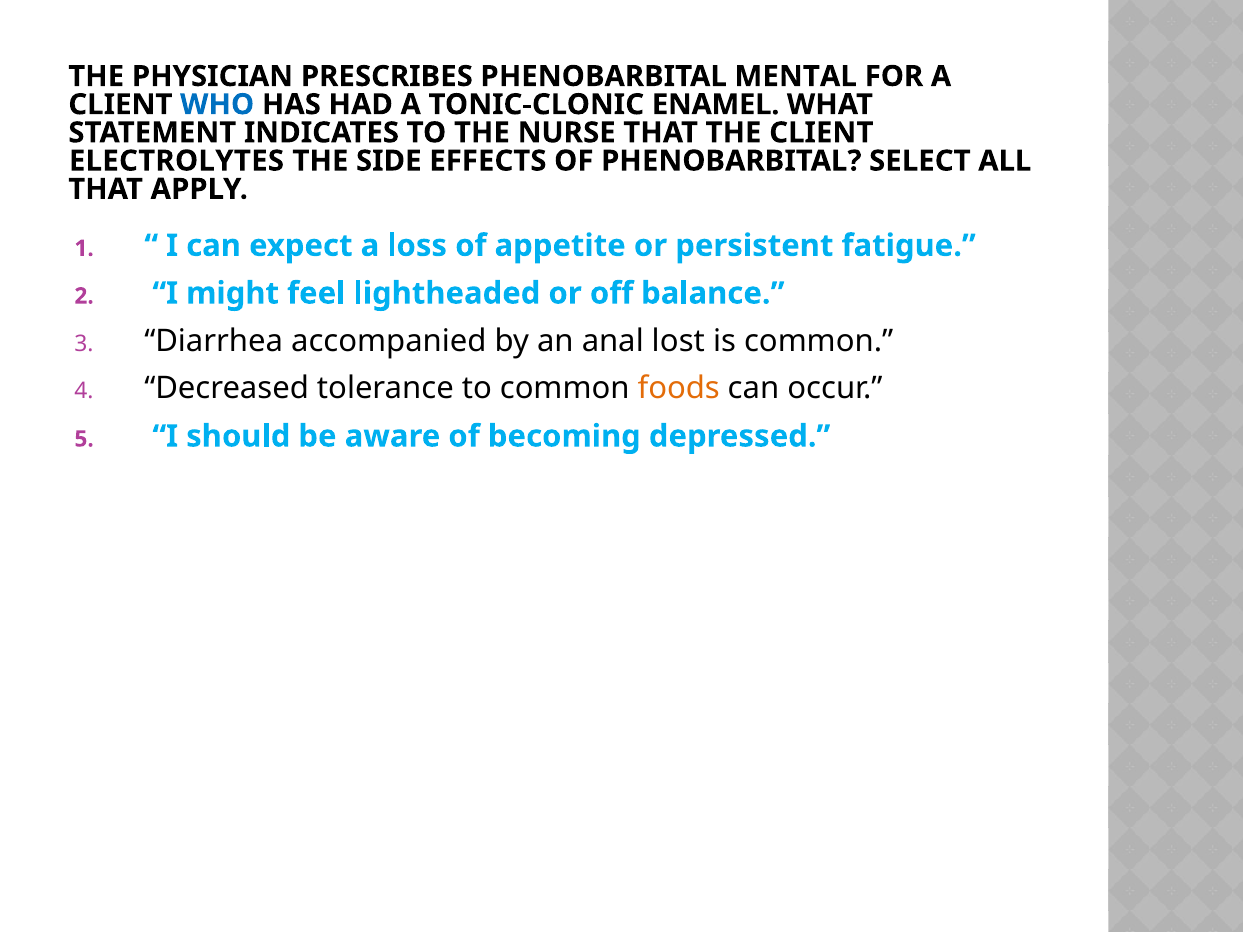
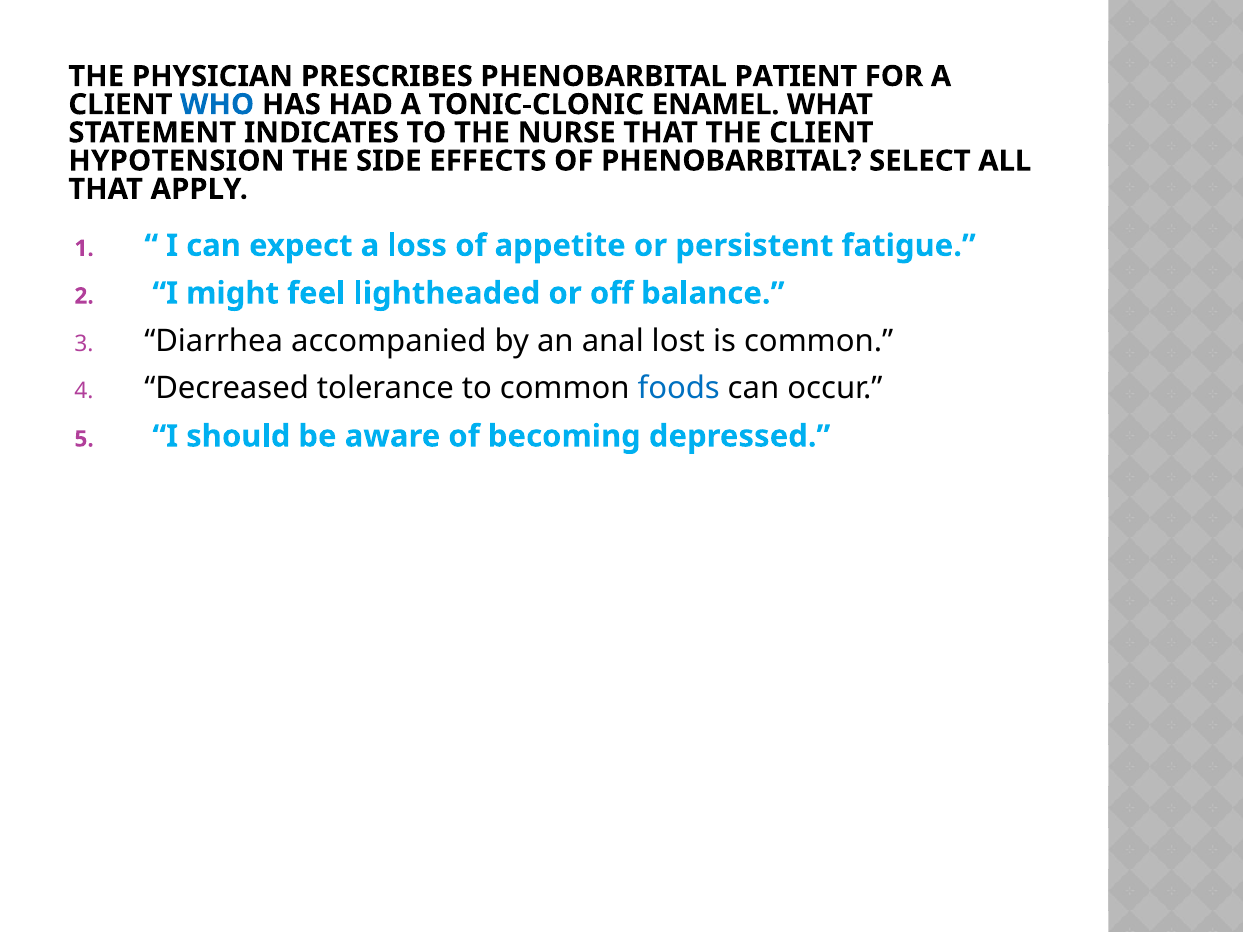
MENTAL: MENTAL -> PATIENT (796, 76)
ELECTROLYTES: ELECTROLYTES -> HYPOTENSION (176, 161)
foods colour: orange -> blue (679, 389)
